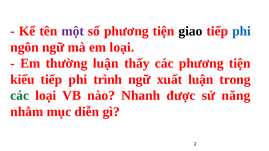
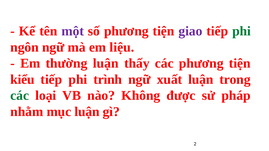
giao colour: black -> purple (190, 31)
phi colour: blue -> green (242, 31)
em loại: loại -> liệu (122, 47)
Nhanh: Nhanh -> Không (141, 96)
năng: năng -> pháp (236, 96)
mục diễn: diễn -> luận (87, 112)
